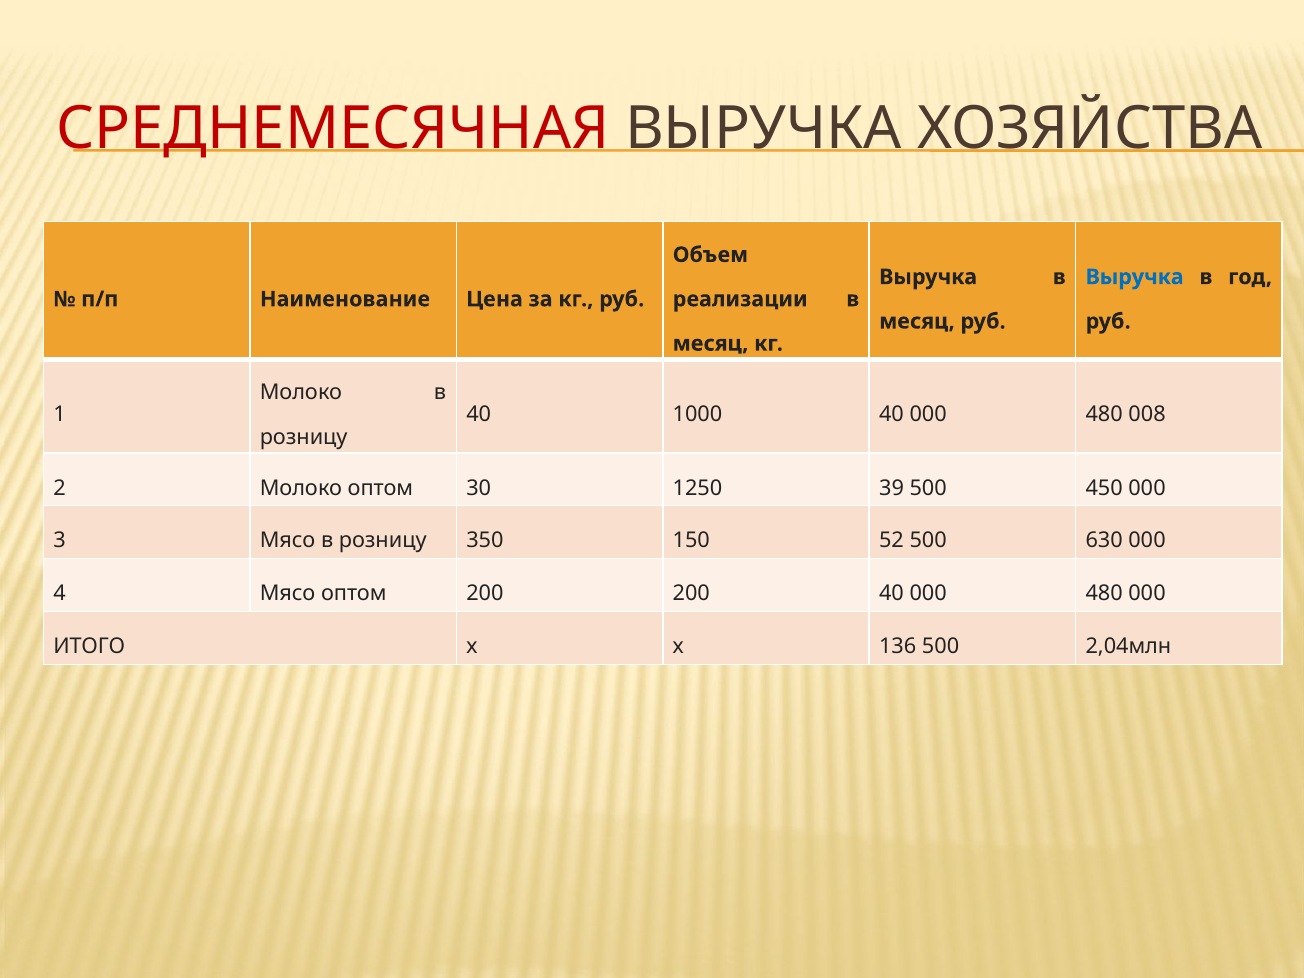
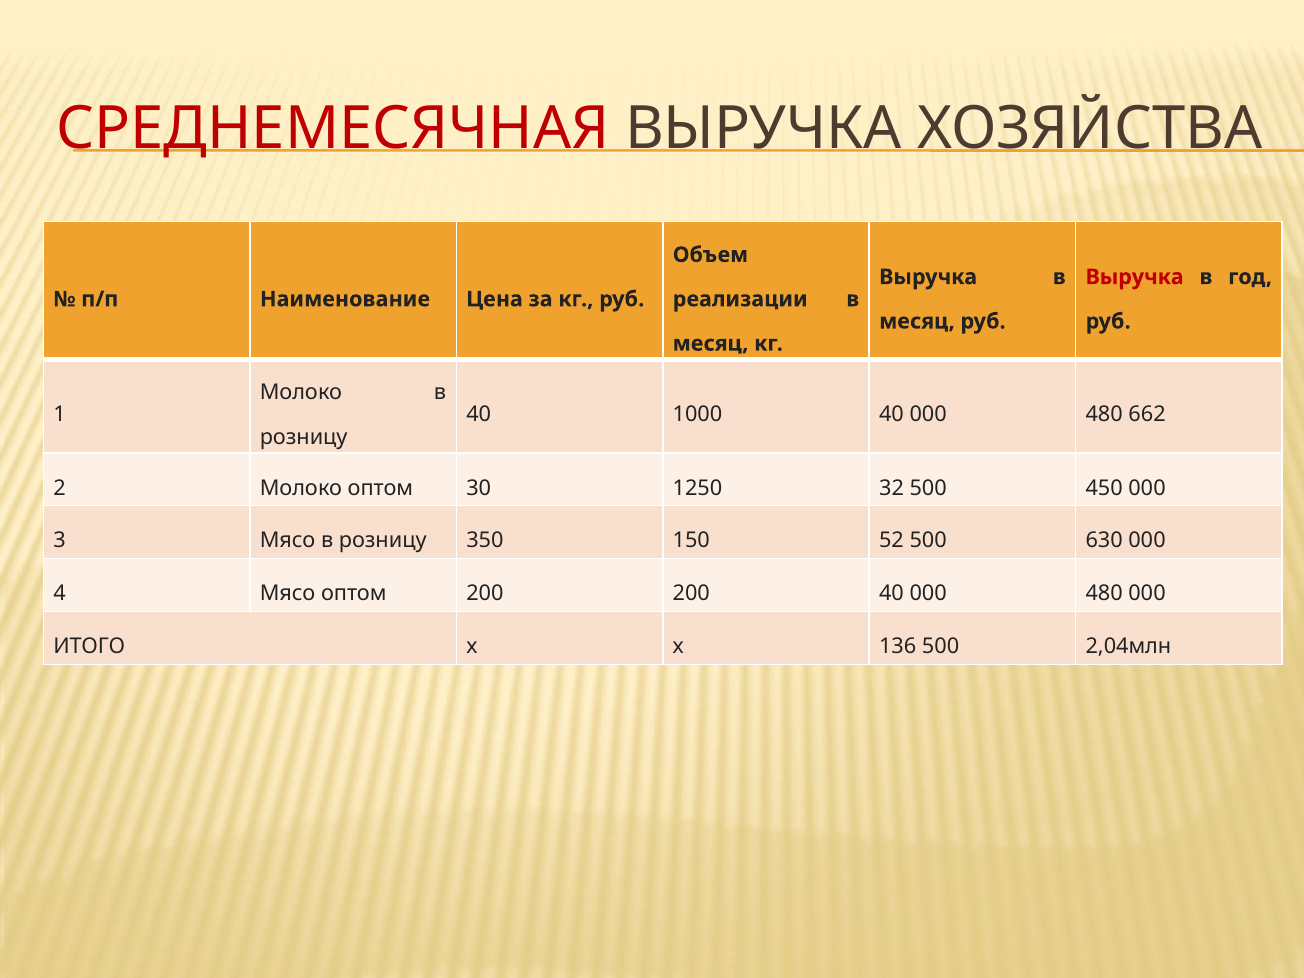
Выручка colour: blue -> red (1135, 277)
008: 008 -> 662 (1147, 415)
39: 39 -> 32 (892, 488)
